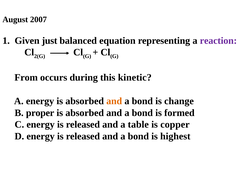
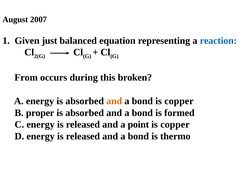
reaction colour: purple -> blue (218, 40)
kinetic: kinetic -> broken (135, 77)
bond is change: change -> copper (179, 101)
table: table -> point (138, 124)
highest: highest -> thermo (175, 136)
